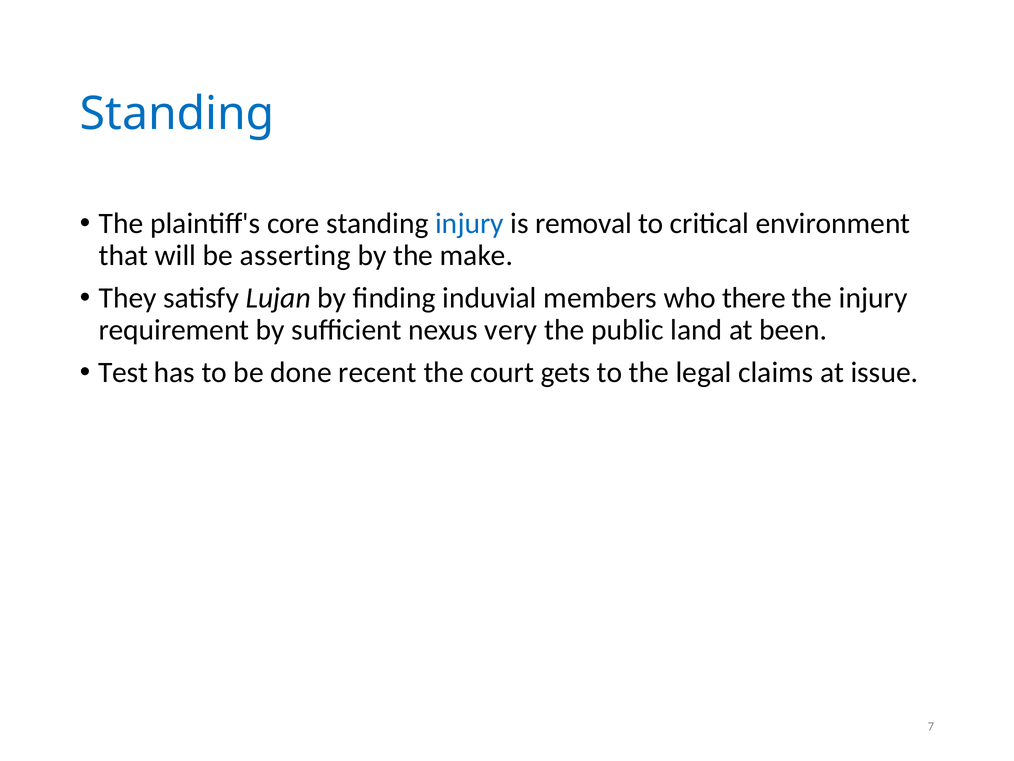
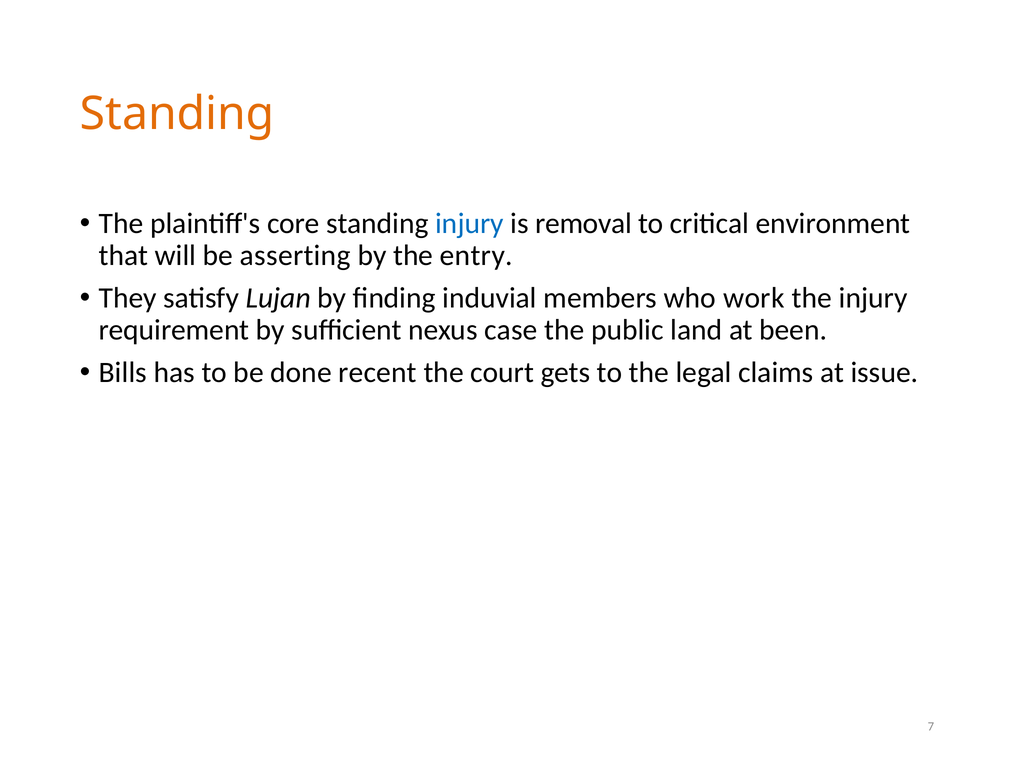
Standing colour: blue -> orange (177, 114)
make: make -> entry (476, 255)
there: there -> work (754, 298)
very: very -> case (511, 330)
Test: Test -> Bills (123, 372)
